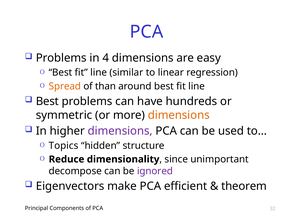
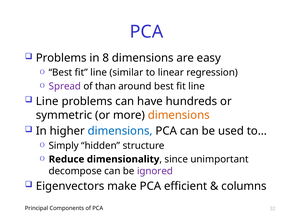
4: 4 -> 8 (106, 58)
Spread colour: orange -> purple (65, 86)
Best: Best -> Line (47, 101)
dimensions colour: purple -> blue (120, 131)
Topics: Topics -> Simply (64, 145)
theorem: theorem -> columns (244, 186)
